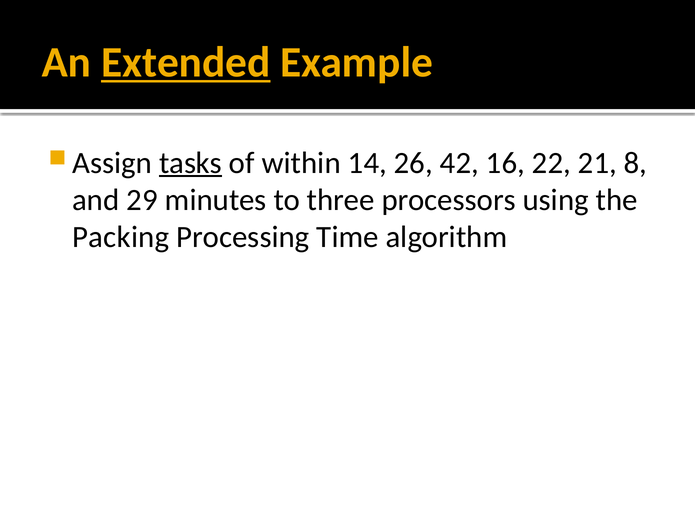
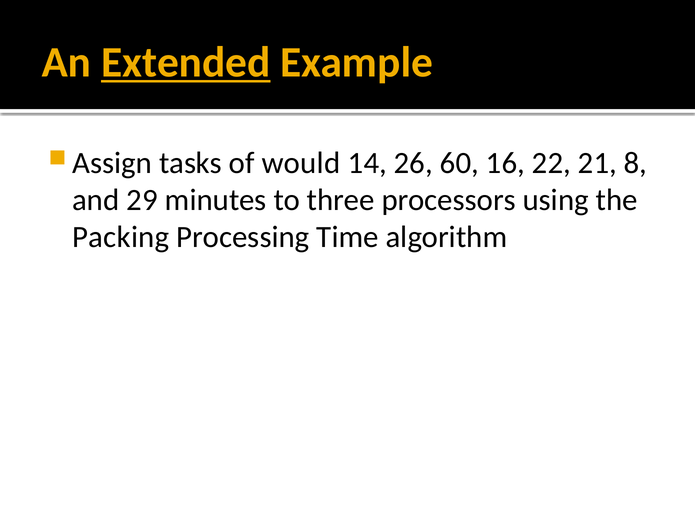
tasks underline: present -> none (191, 163)
within: within -> would (301, 163)
42: 42 -> 60 (459, 163)
